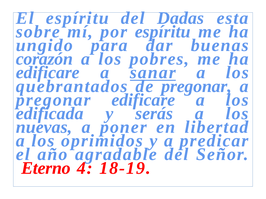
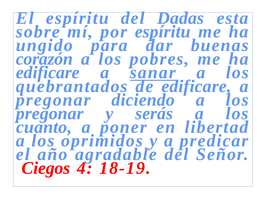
de pregonar: pregonar -> edificare (196, 86)
pregonar edificare: edificare -> diciendo (143, 100)
edificada: edificada -> pregonar (50, 114)
nuevas: nuevas -> cuanto (44, 127)
Eterno: Eterno -> Ciegos (46, 168)
